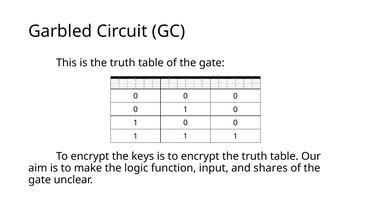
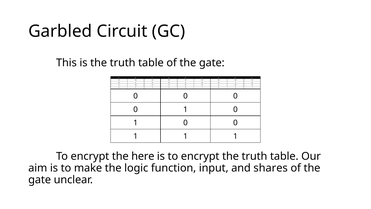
keys: keys -> here (143, 156)
